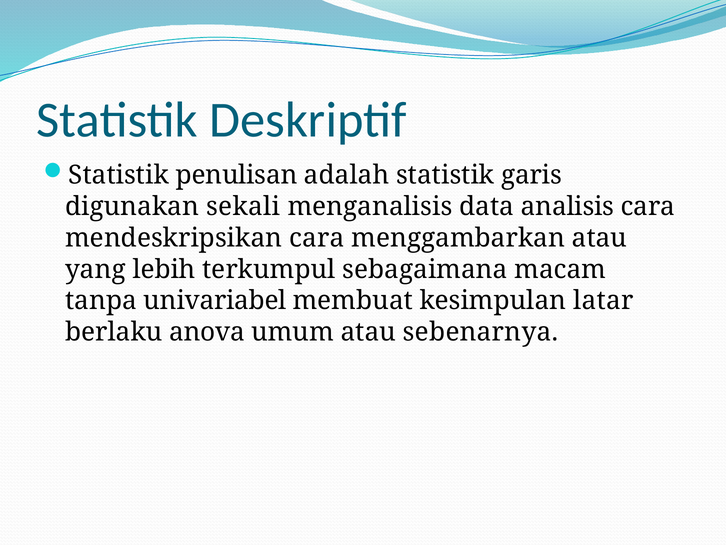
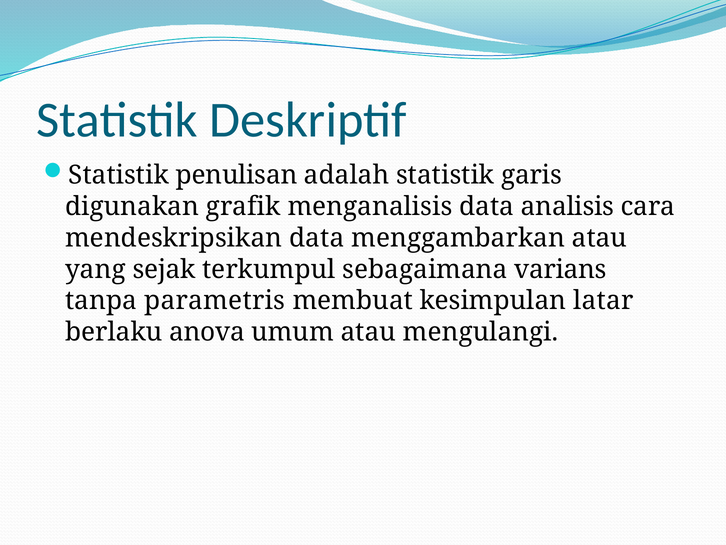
sekali: sekali -> grafik (243, 206)
mendeskripsikan cara: cara -> data (317, 238)
lebih: lebih -> sejak (164, 269)
macam: macam -> varians (560, 269)
univariabel: univariabel -> parametris (215, 301)
sebenarnya: sebenarnya -> mengulangi (481, 332)
